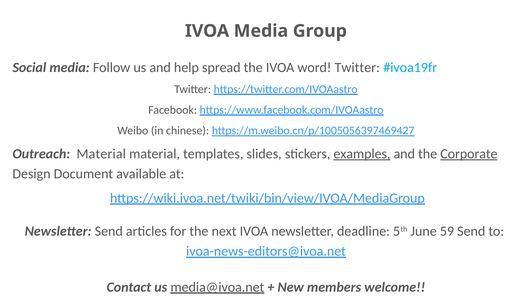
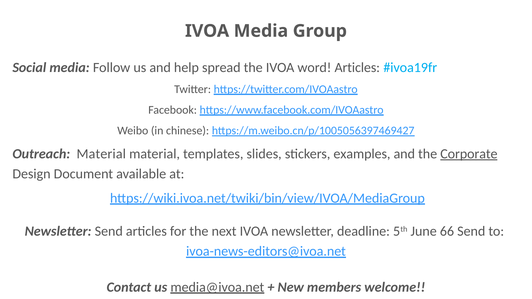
word Twitter: Twitter -> Articles (357, 68)
examples underline: present -> none (362, 154)
59: 59 -> 66 (447, 232)
